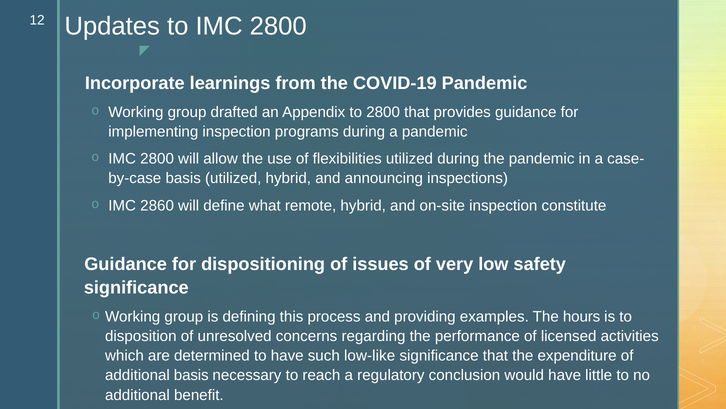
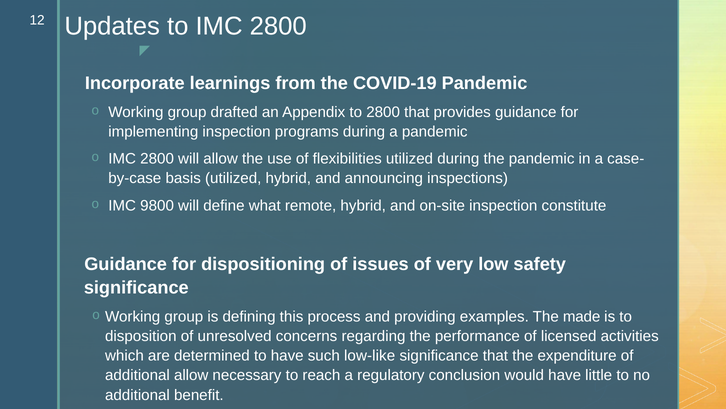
2860: 2860 -> 9800 (157, 205)
hours: hours -> made (582, 316)
additional basis: basis -> allow (191, 375)
